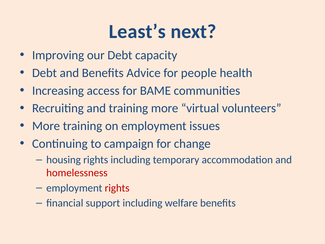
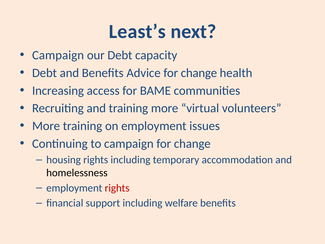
Improving: Improving -> Campaign (58, 55)
Advice for people: people -> change (199, 73)
homelessness colour: red -> black (77, 173)
